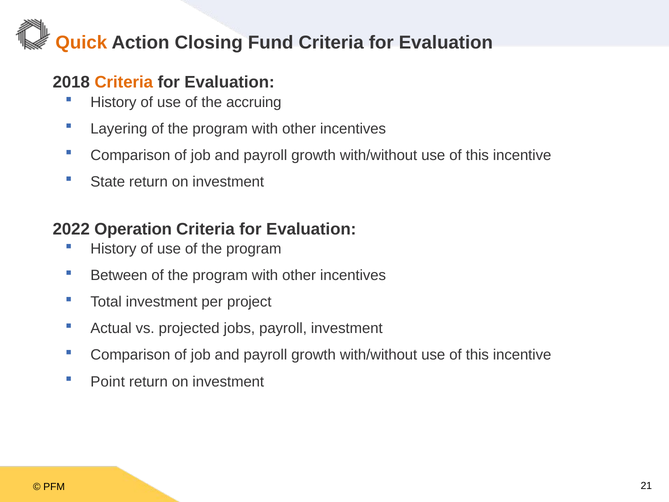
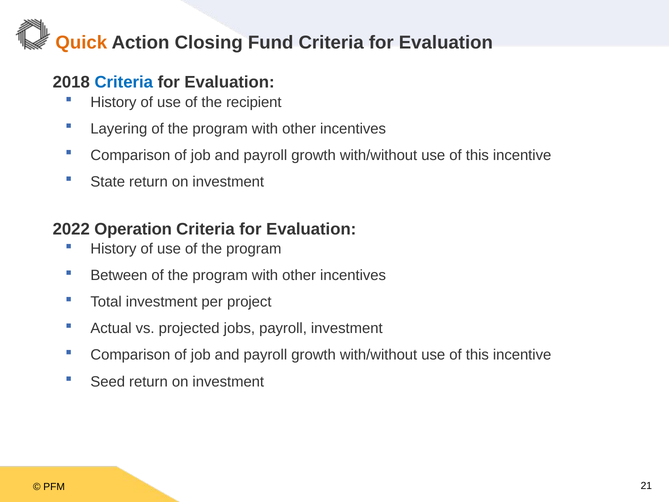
Criteria colour: orange -> blue (124, 82)
accruing: accruing -> recipient (254, 102)
Point: Point -> Seed (108, 381)
